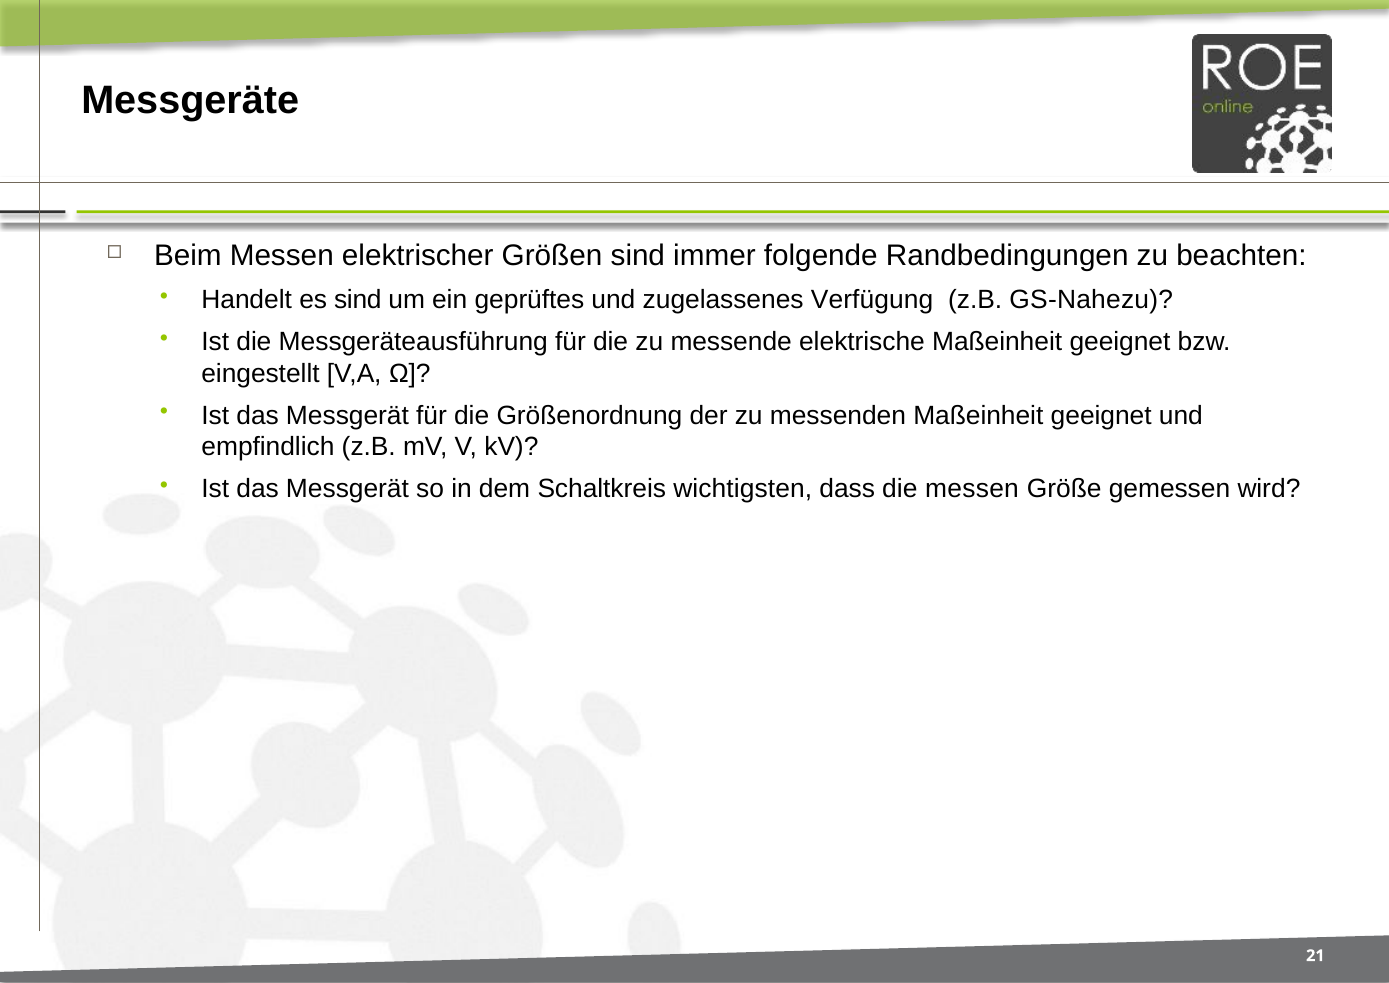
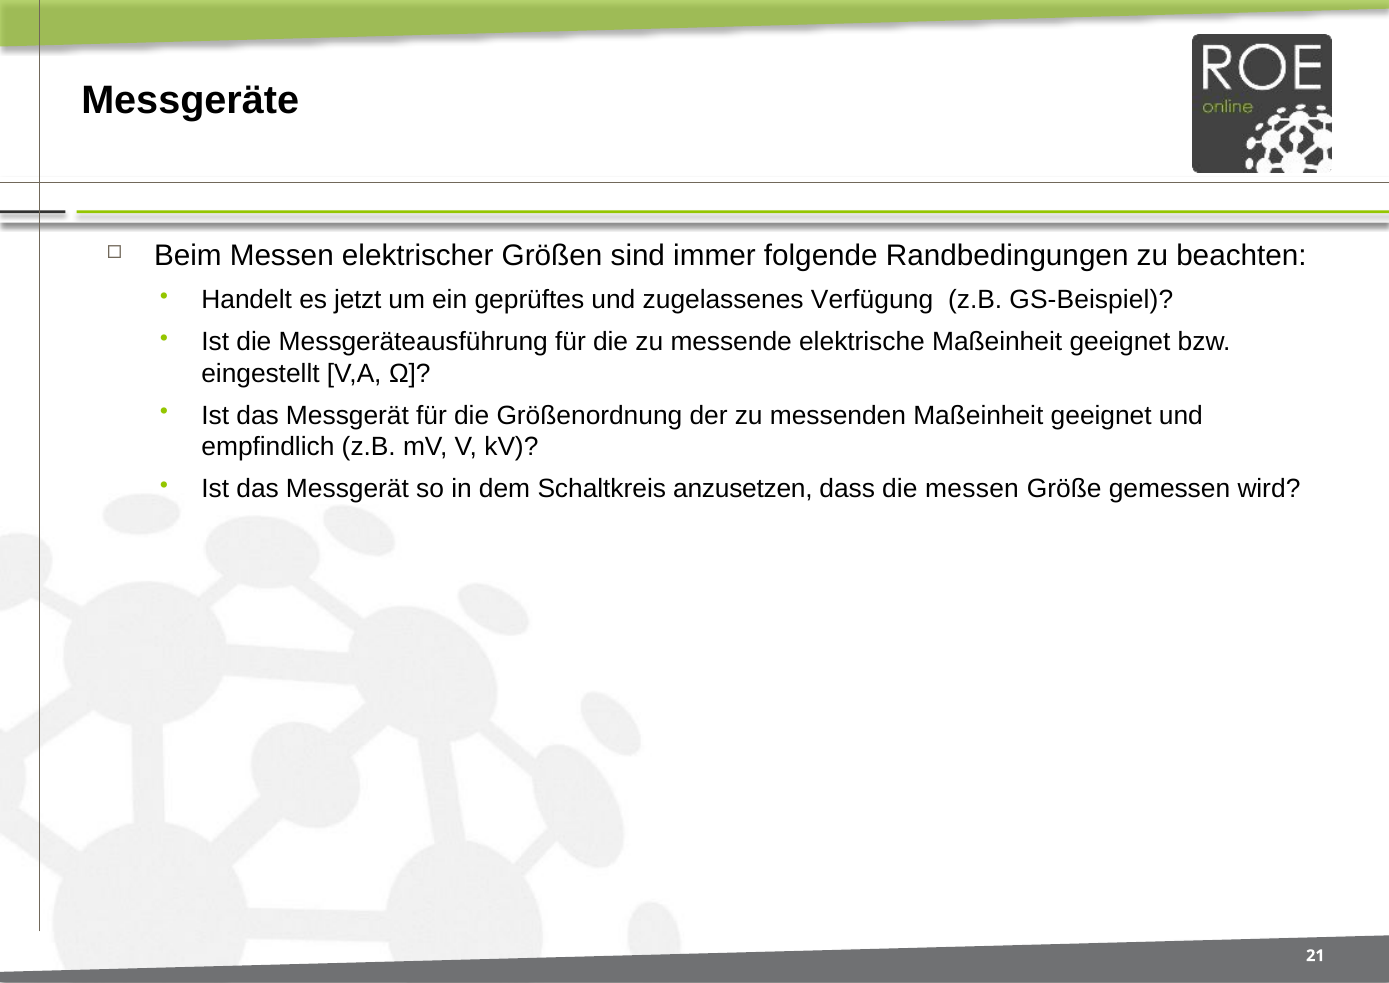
es sind: sind -> jetzt (358, 300)
GS-Nahezu: GS-Nahezu -> GS-Beispiel (1091, 300)
wichtigsten: wichtigsten -> anzusetzen (743, 489)
